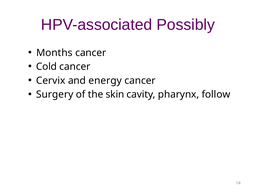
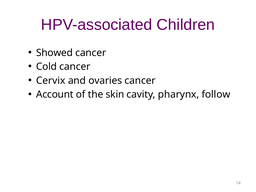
Possibly: Possibly -> Children (186, 25)
Months: Months -> Showed (54, 53)
energy: energy -> ovaries (105, 81)
Surgery: Surgery -> Account (55, 94)
